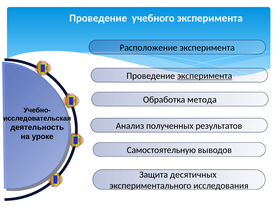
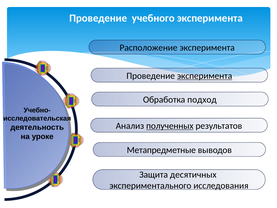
метода: метода -> подход (202, 100)
полученных underline: none -> present (170, 126)
Самостоятельную: Самостоятельную -> Метапредметные (161, 150)
